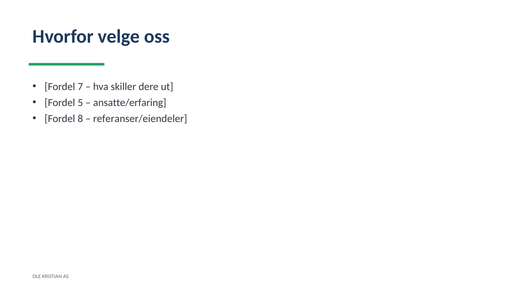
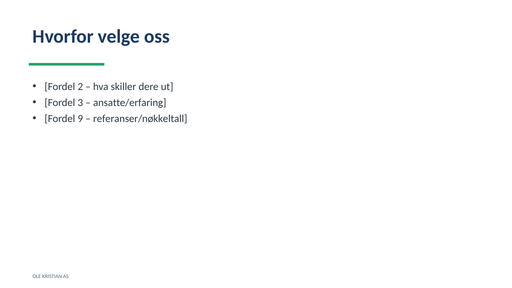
7: 7 -> 2 (80, 87)
5: 5 -> 3 (80, 103)
8: 8 -> 9 (80, 119)
referanser/eiendeler: referanser/eiendeler -> referanser/nøkkeltall (140, 119)
